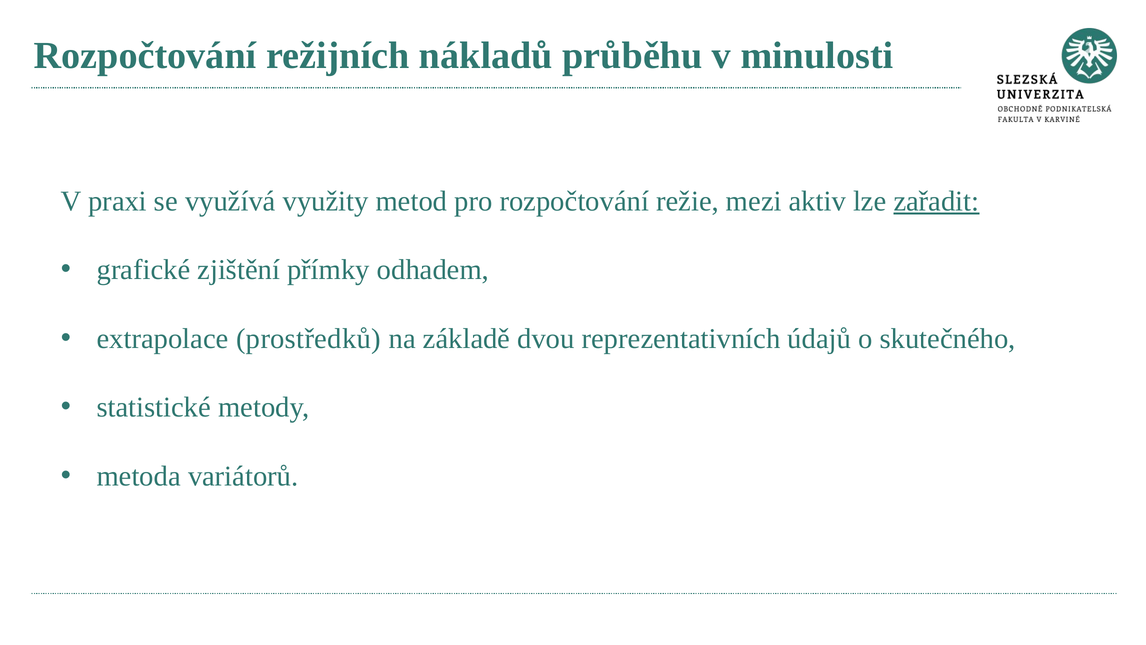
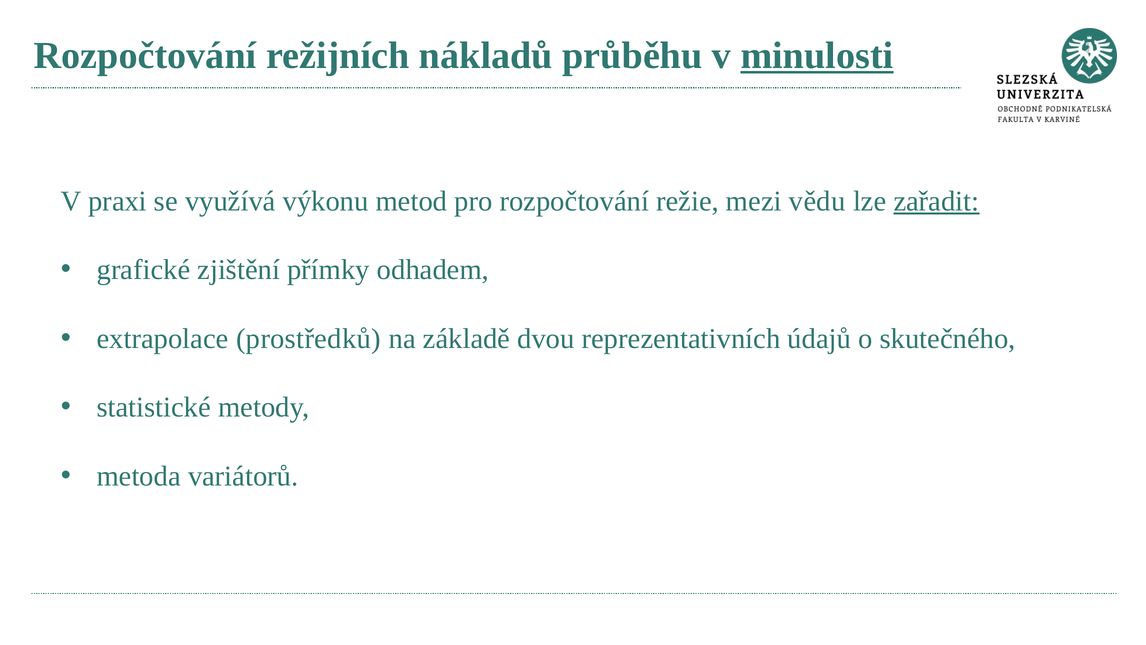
minulosti underline: none -> present (817, 56)
využity: využity -> výkonu (326, 201)
aktiv: aktiv -> vědu (817, 201)
